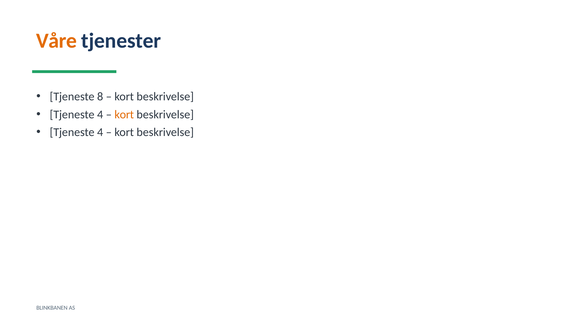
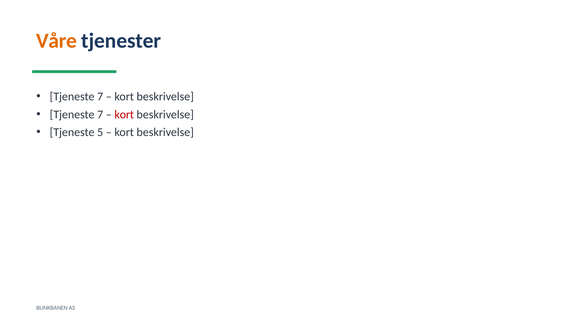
8: 8 -> 7 (100, 97)
4: 4 -> 7 (100, 115)
kort colour: orange -> red (124, 115)
4: 4 -> 5 (100, 132)
